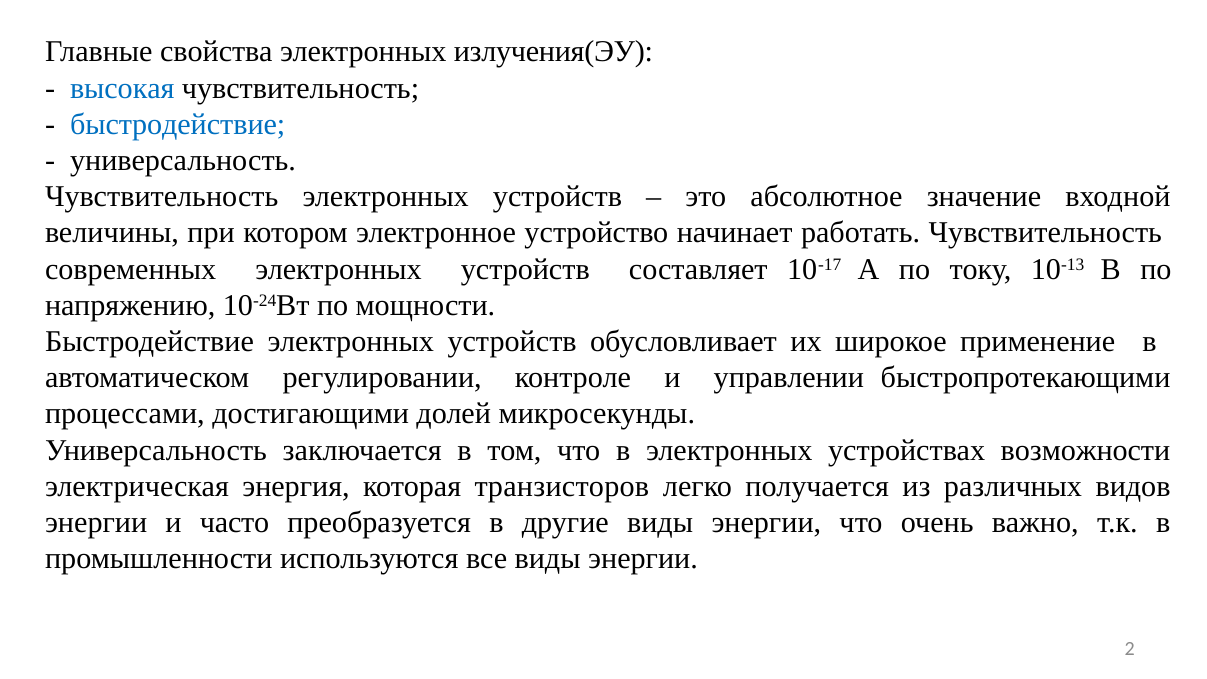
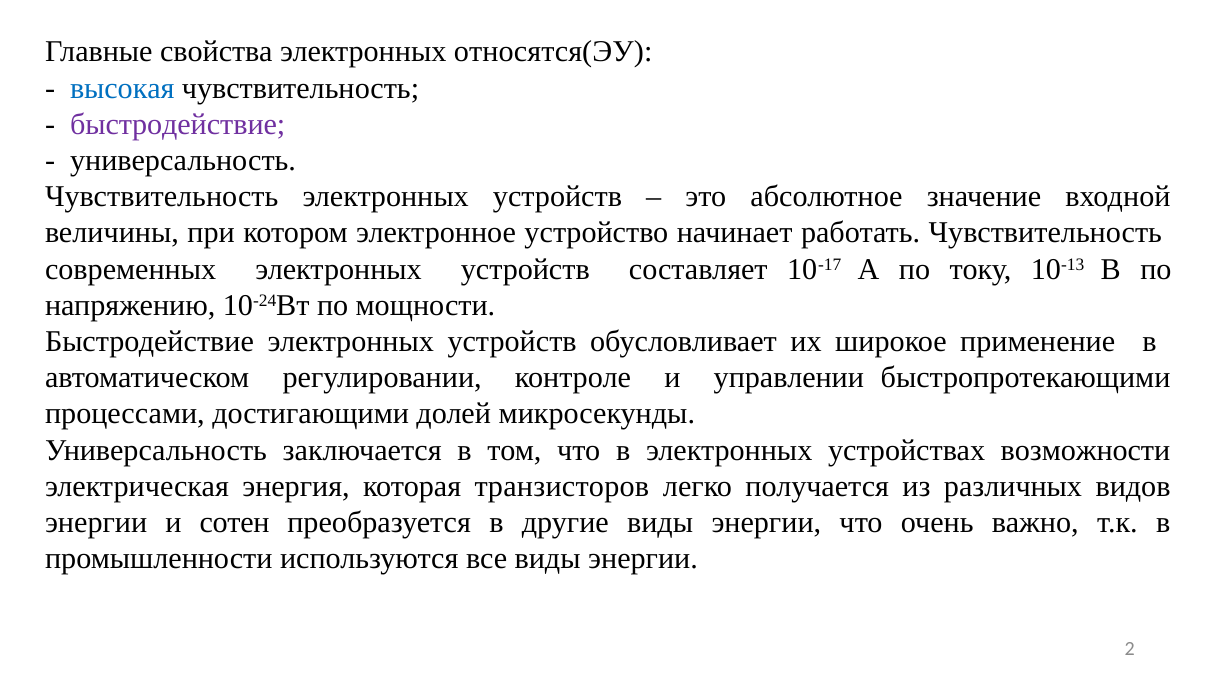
излучения(ЭУ: излучения(ЭУ -> относятся(ЭУ (553, 52)
быстродействие colour: blue -> purple (178, 124)
часто: часто -> сотен (235, 523)
